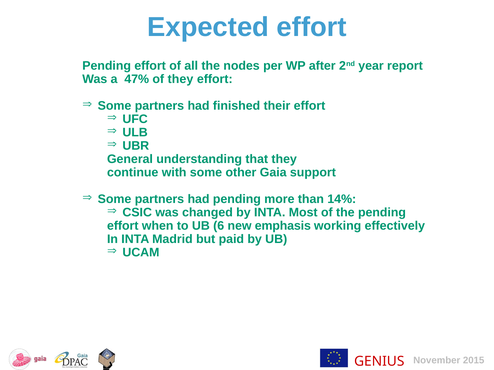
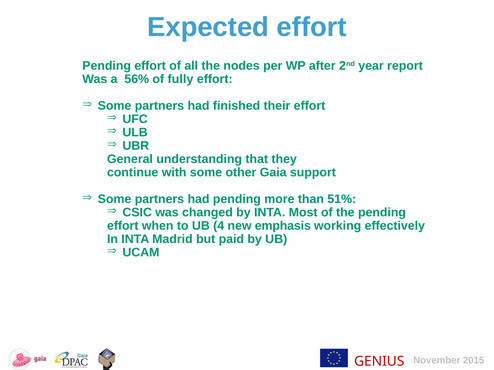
47%: 47% -> 56% (137, 79)
of they: they -> fully (180, 79)
14%: 14% -> 51% (342, 199)
6: 6 -> 4 (219, 226)
